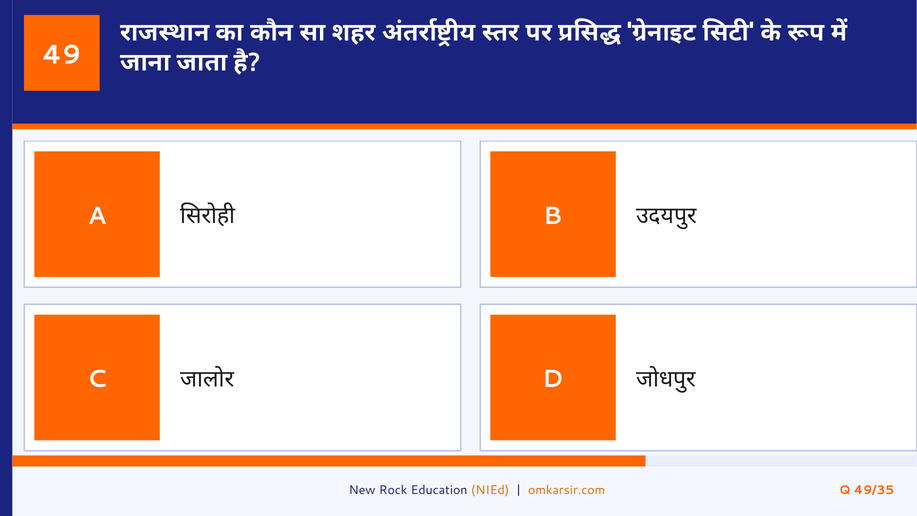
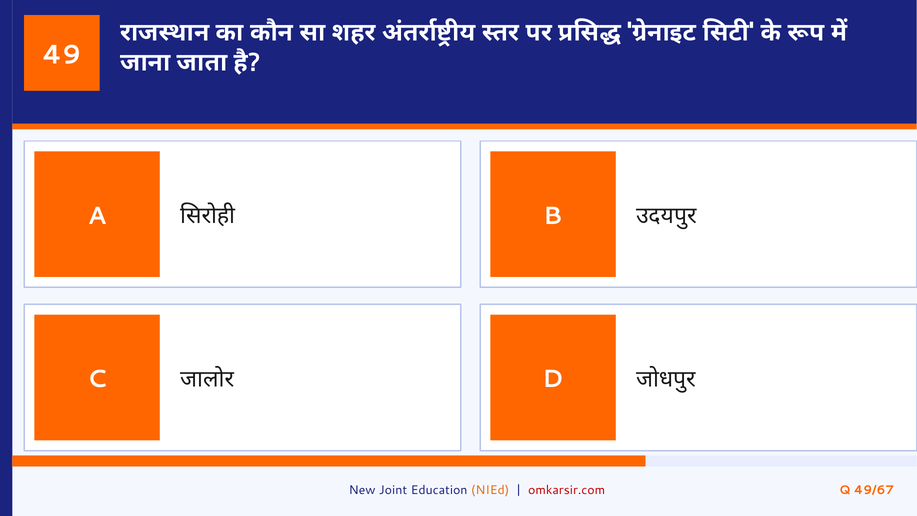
Rock: Rock -> Joint (393, 490)
omkarsir.com colour: orange -> red (567, 490)
49/35: 49/35 -> 49/67 (874, 490)
